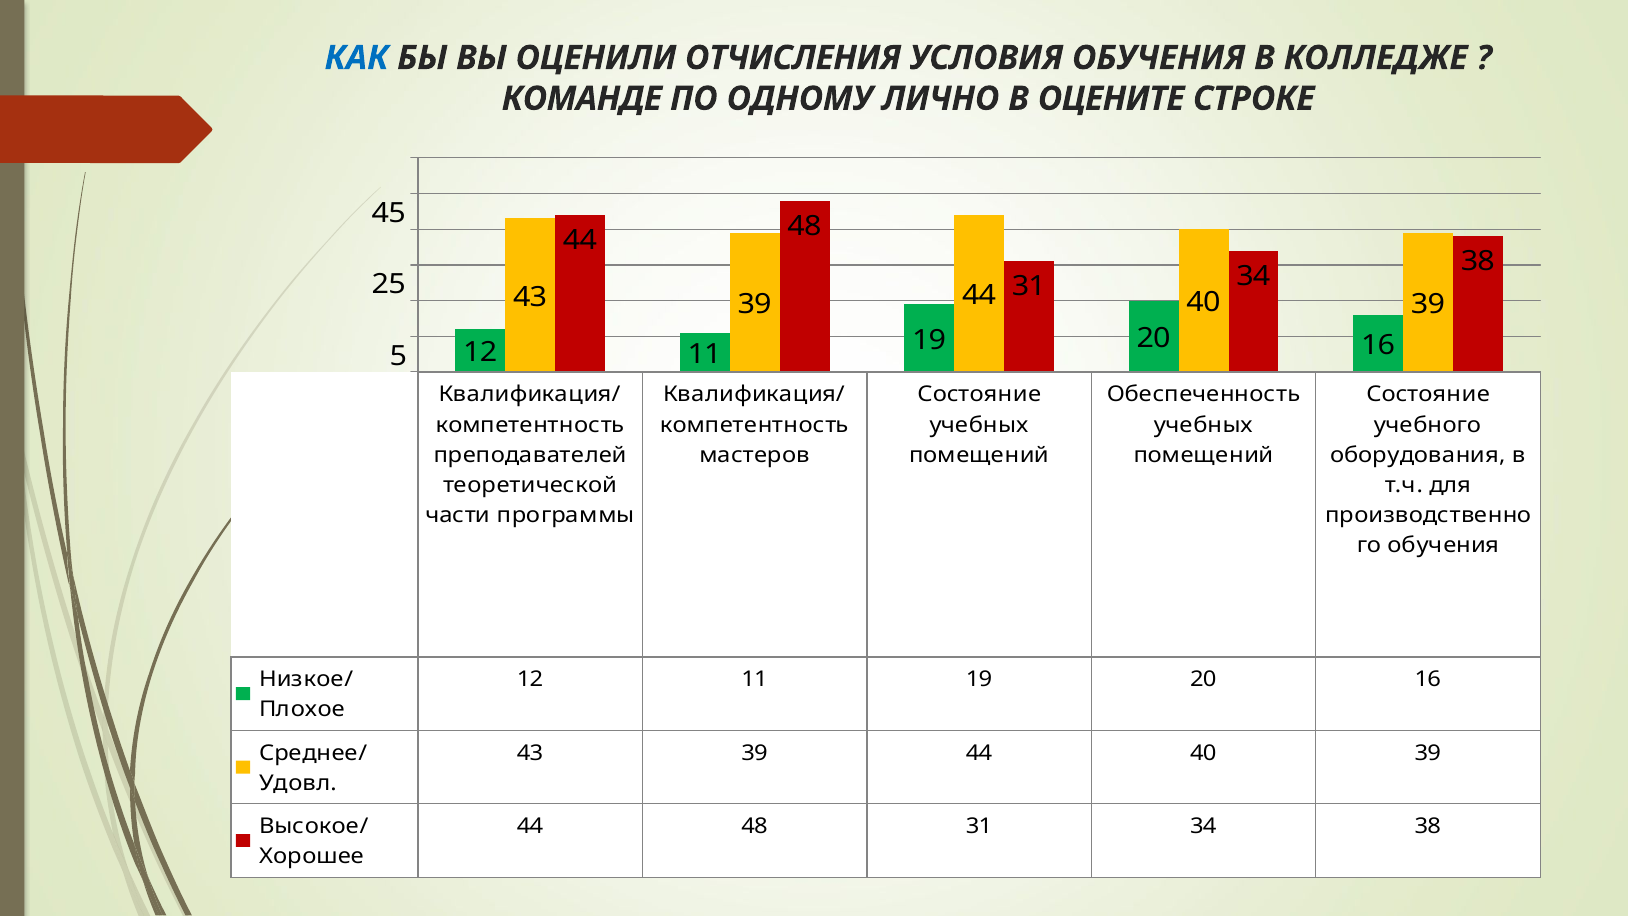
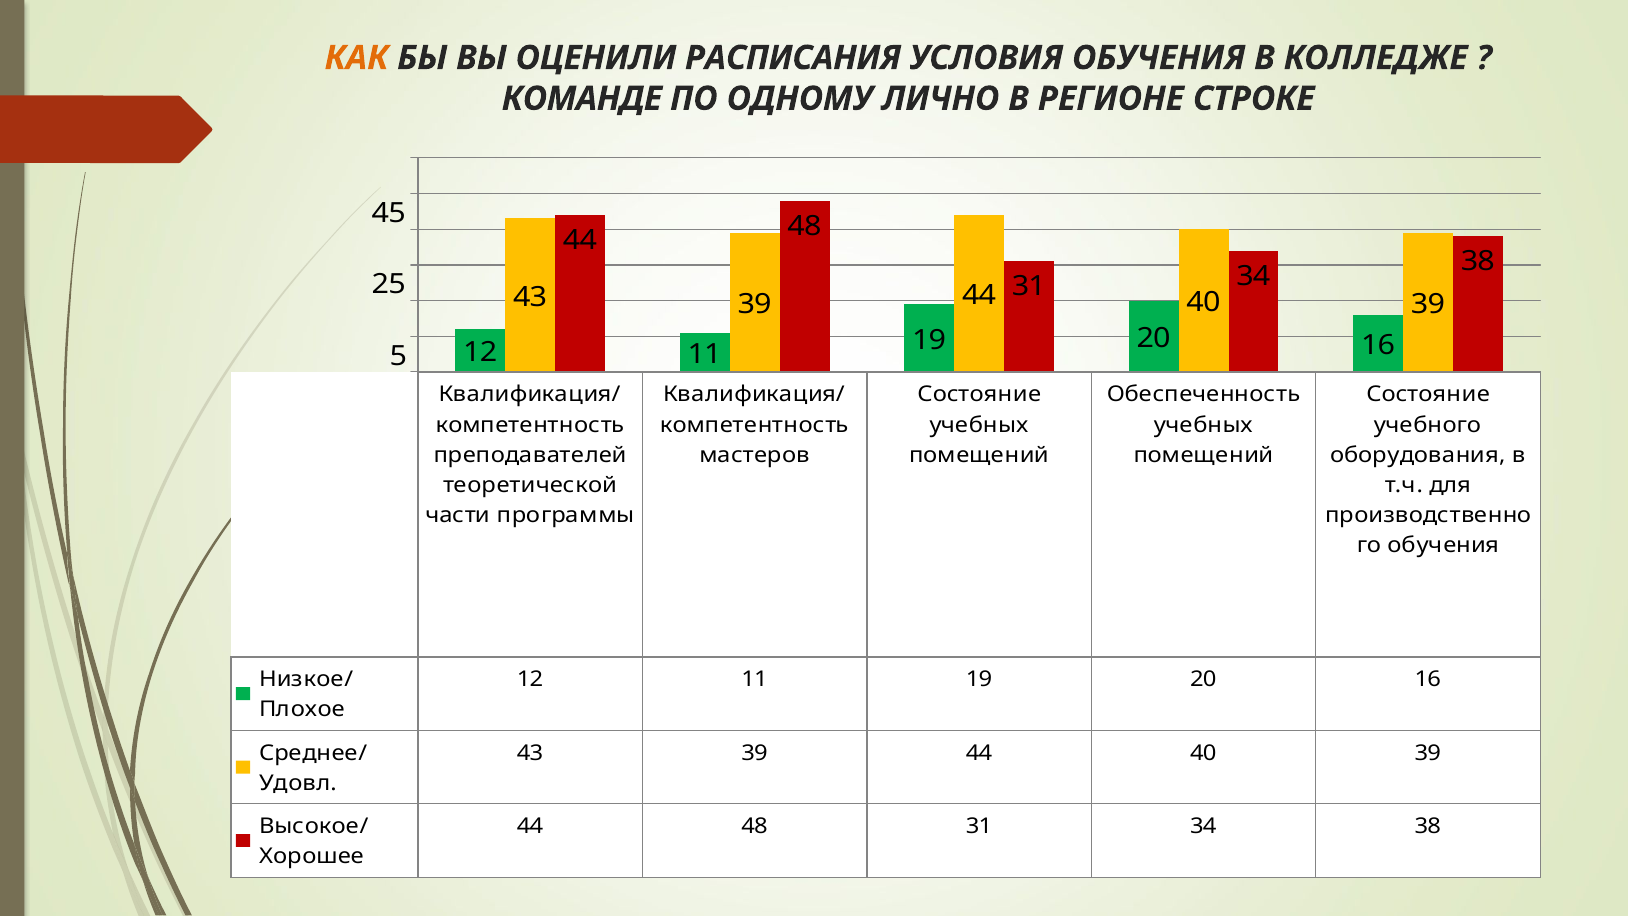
КАК colour: blue -> orange (356, 58)
ОТЧИСЛЕНИЯ: ОТЧИСЛЕНИЯ -> РАСПИСАНИЯ (793, 58)
ОЦЕНИТЕ: ОЦЕНИТЕ -> РЕГИОНЕ (1111, 99)
